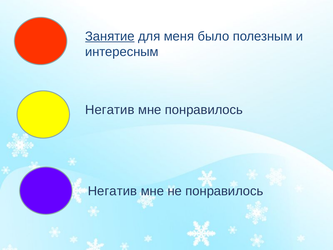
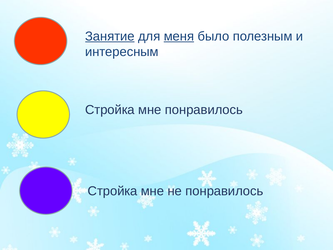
меня underline: none -> present (179, 36)
Негатив: Негатив -> Стройка (110, 110)
Негатив: Негатив -> Стройка (112, 191)
